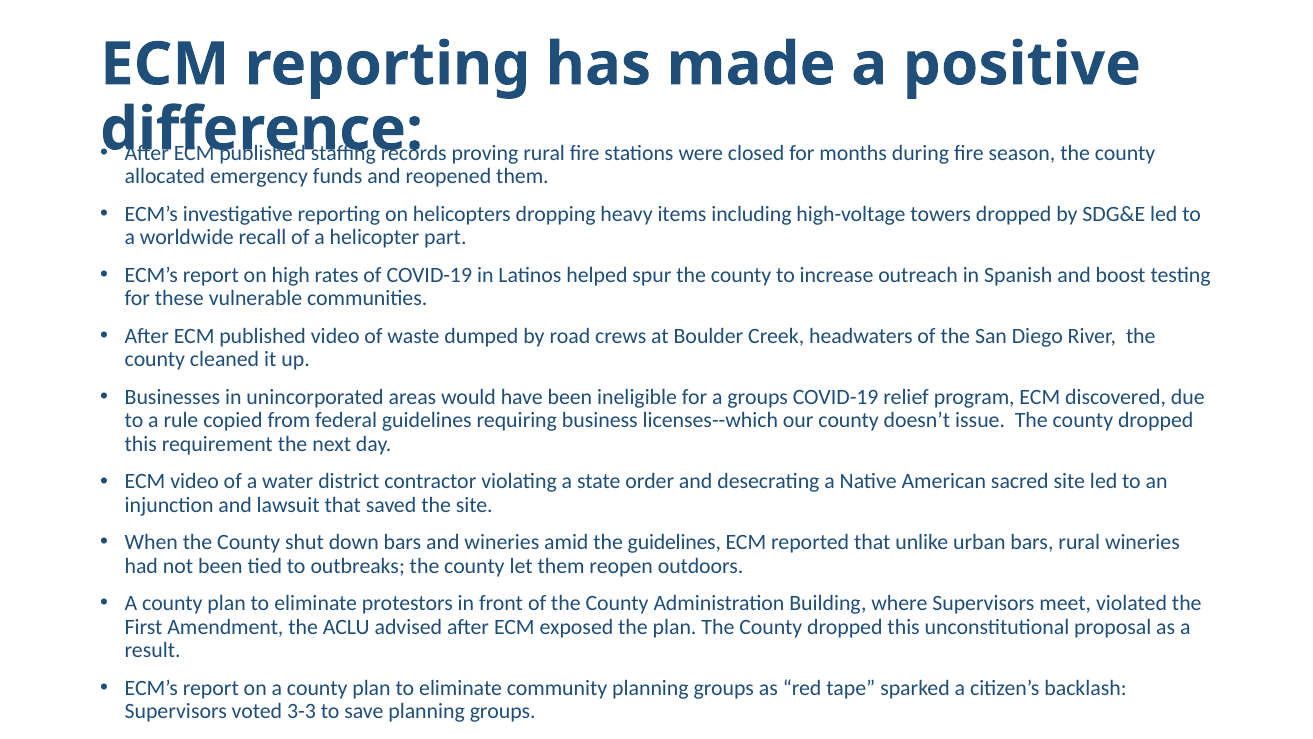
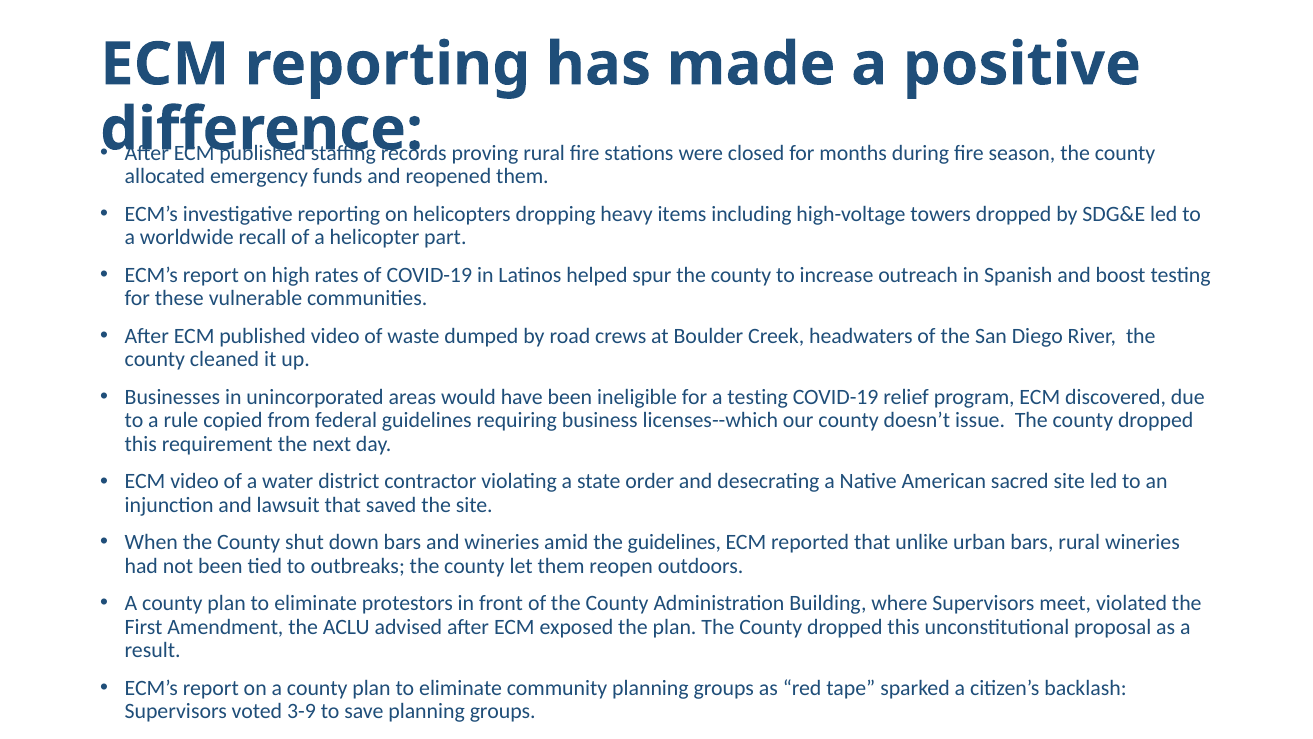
a groups: groups -> testing (758, 397)
3-3: 3-3 -> 3-9 (301, 711)
